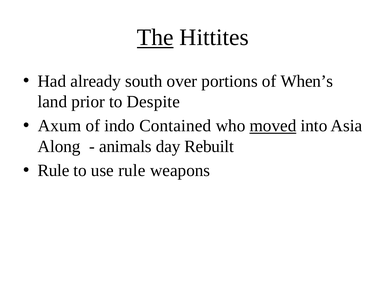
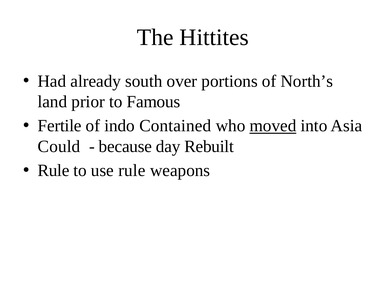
The underline: present -> none (155, 37)
When’s: When’s -> North’s (307, 81)
Despite: Despite -> Famous (153, 102)
Axum: Axum -> Fertile (60, 126)
Along: Along -> Could (59, 146)
animals: animals -> because (125, 146)
